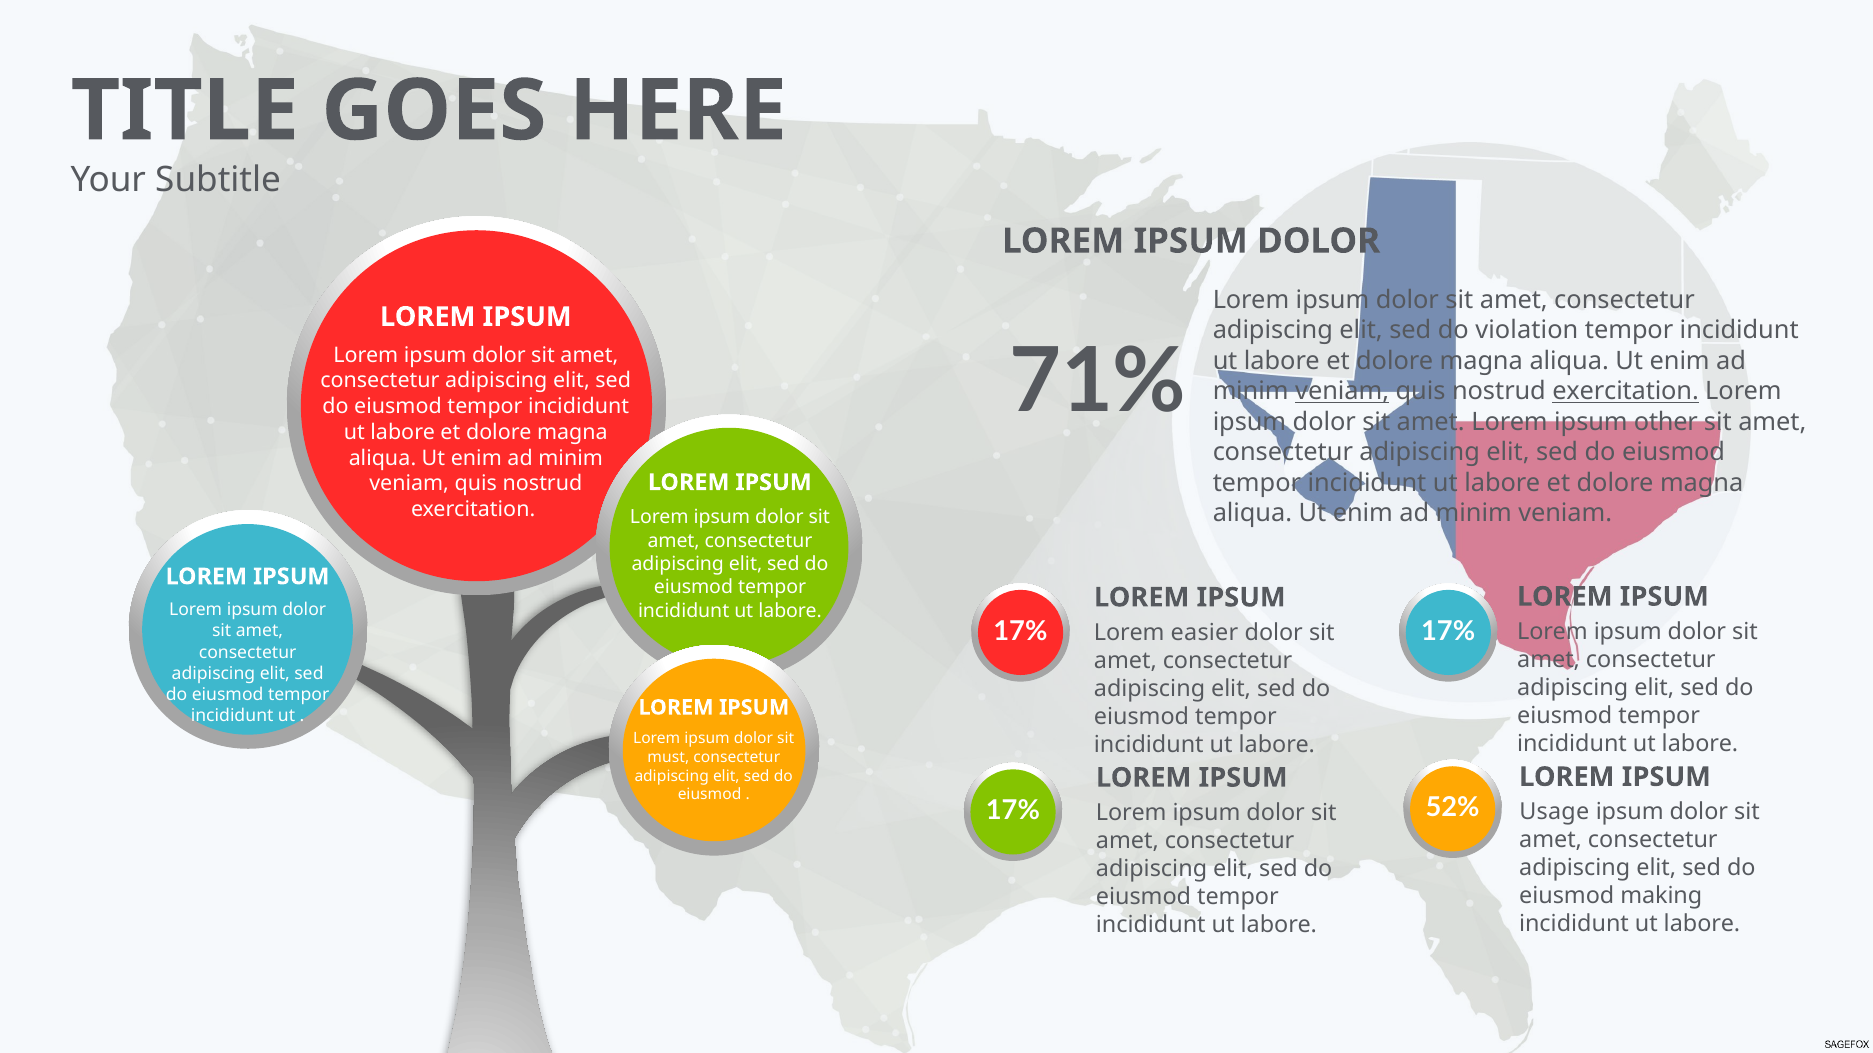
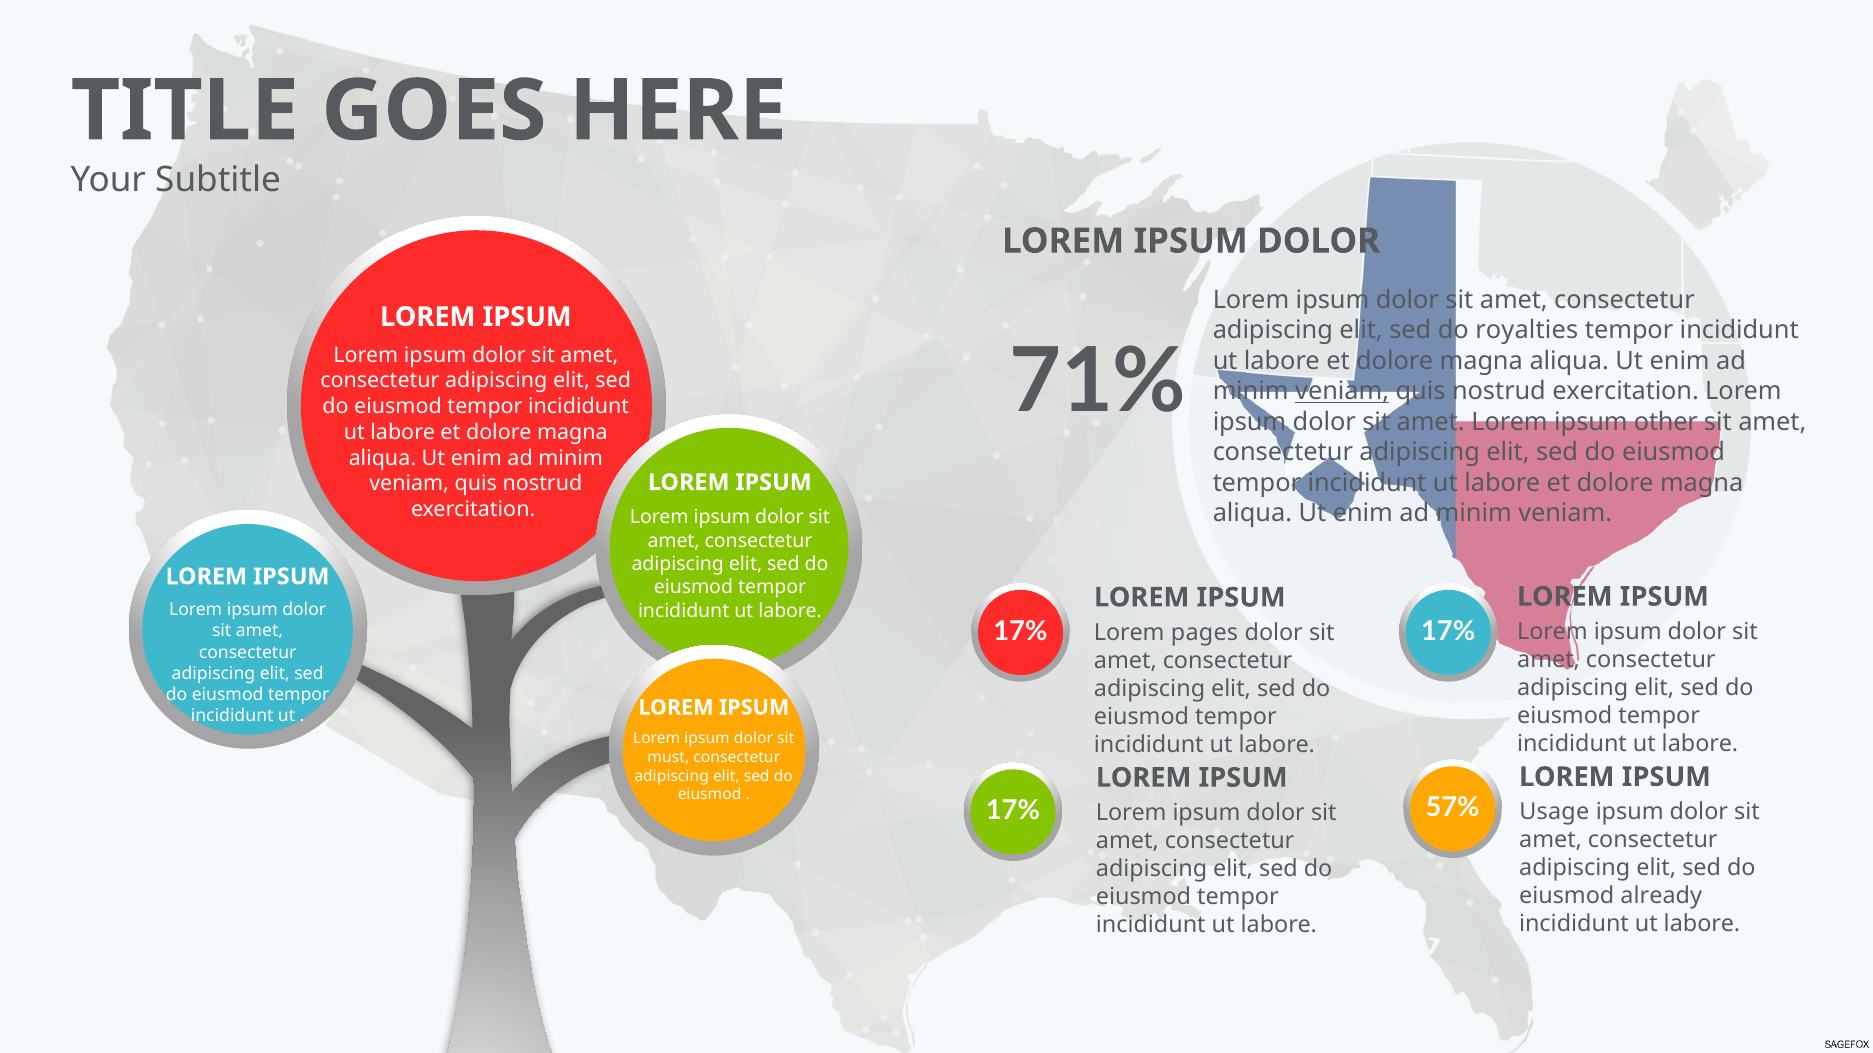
violation: violation -> royalties (1527, 331)
exercitation underline: present -> none (1626, 392)
easier: easier -> pages (1205, 633)
52%: 52% -> 57% (1453, 808)
making: making -> already (1661, 897)
